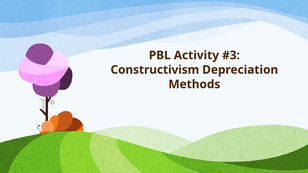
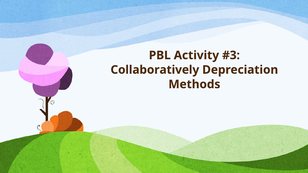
Constructivism: Constructivism -> Collaboratively (155, 70)
